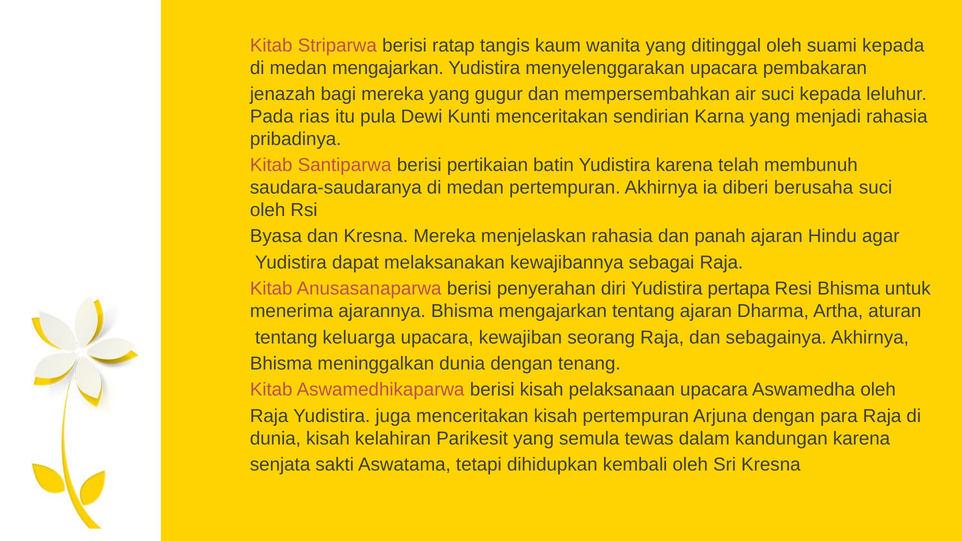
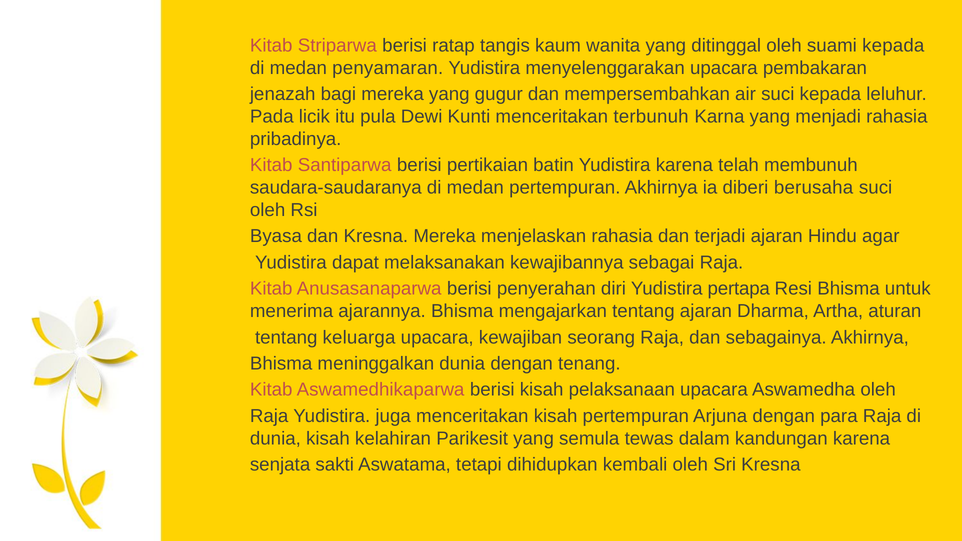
medan mengajarkan: mengajarkan -> penyamaran (388, 68)
rias: rias -> licik (314, 117)
sendirian: sendirian -> terbunuh (651, 117)
panah: panah -> terjadi (720, 236)
